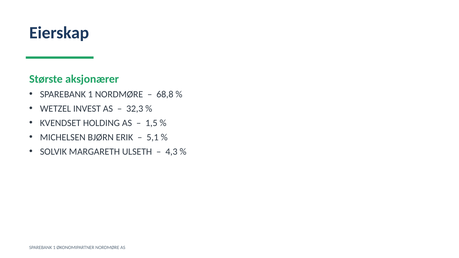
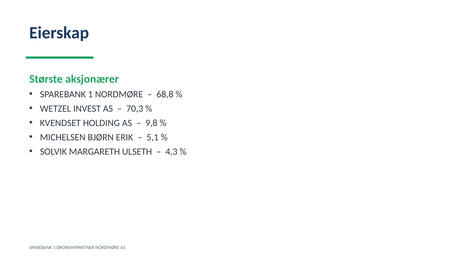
32,3: 32,3 -> 70,3 (135, 109)
1,5: 1,5 -> 9,8 (151, 123)
